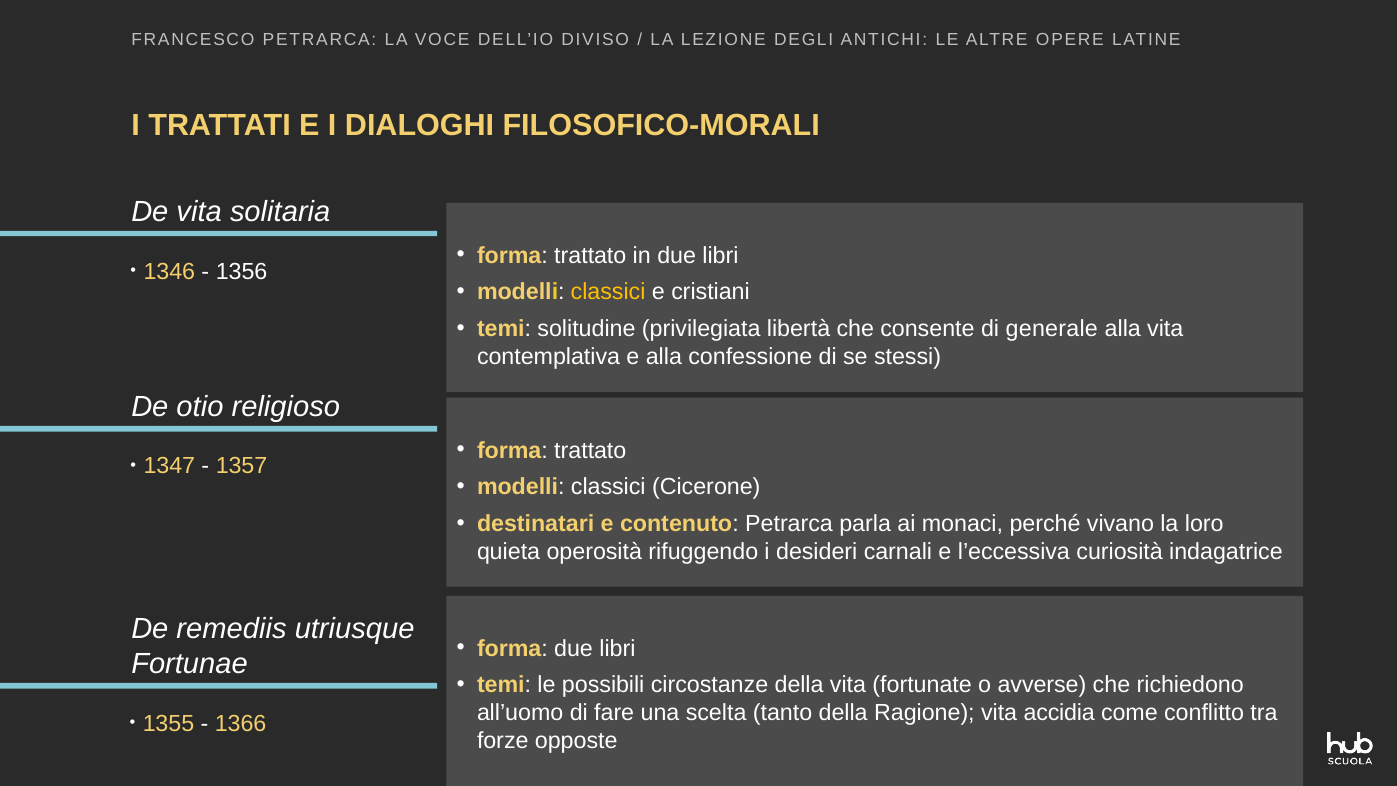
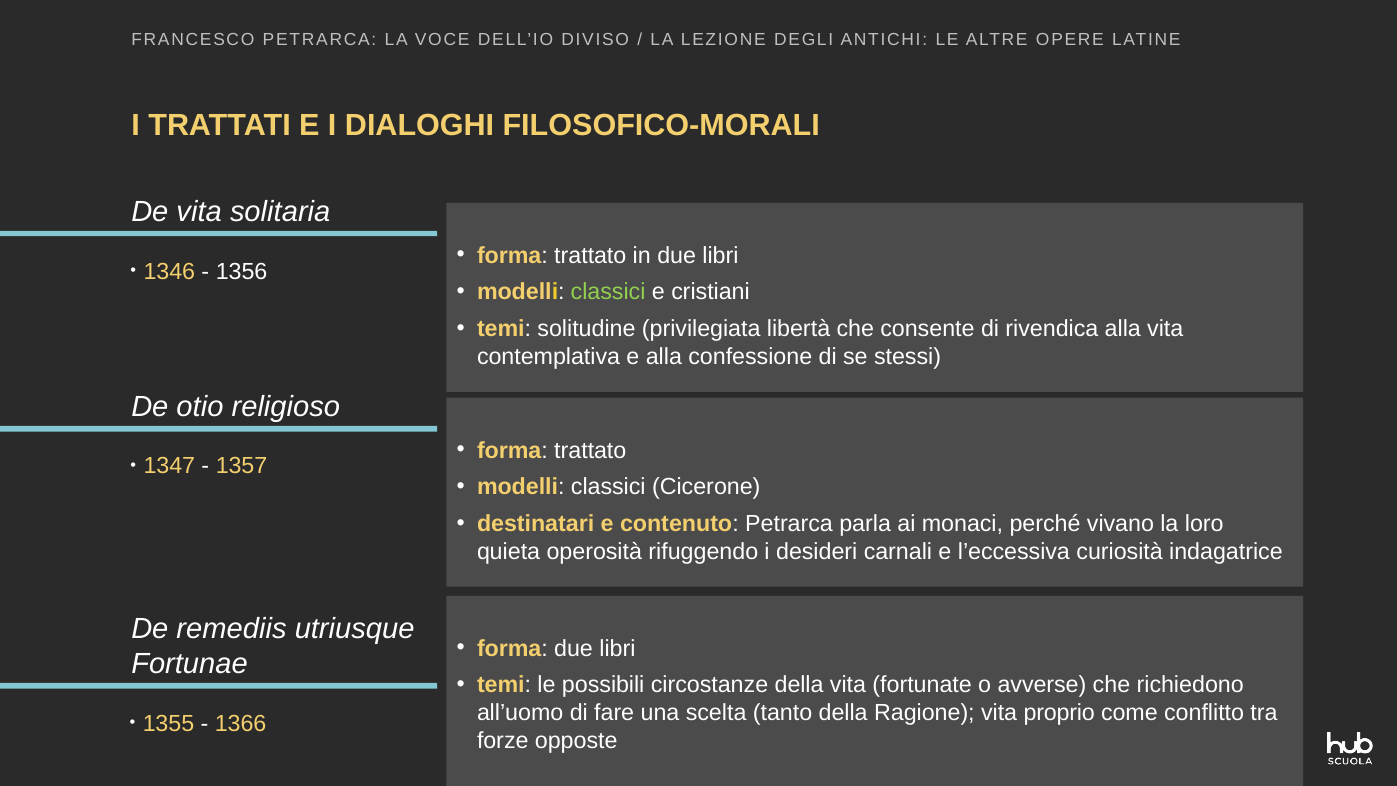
classici colour: yellow -> light green (608, 292)
generale: generale -> rivendica (1052, 329)
accidia: accidia -> proprio (1059, 713)
